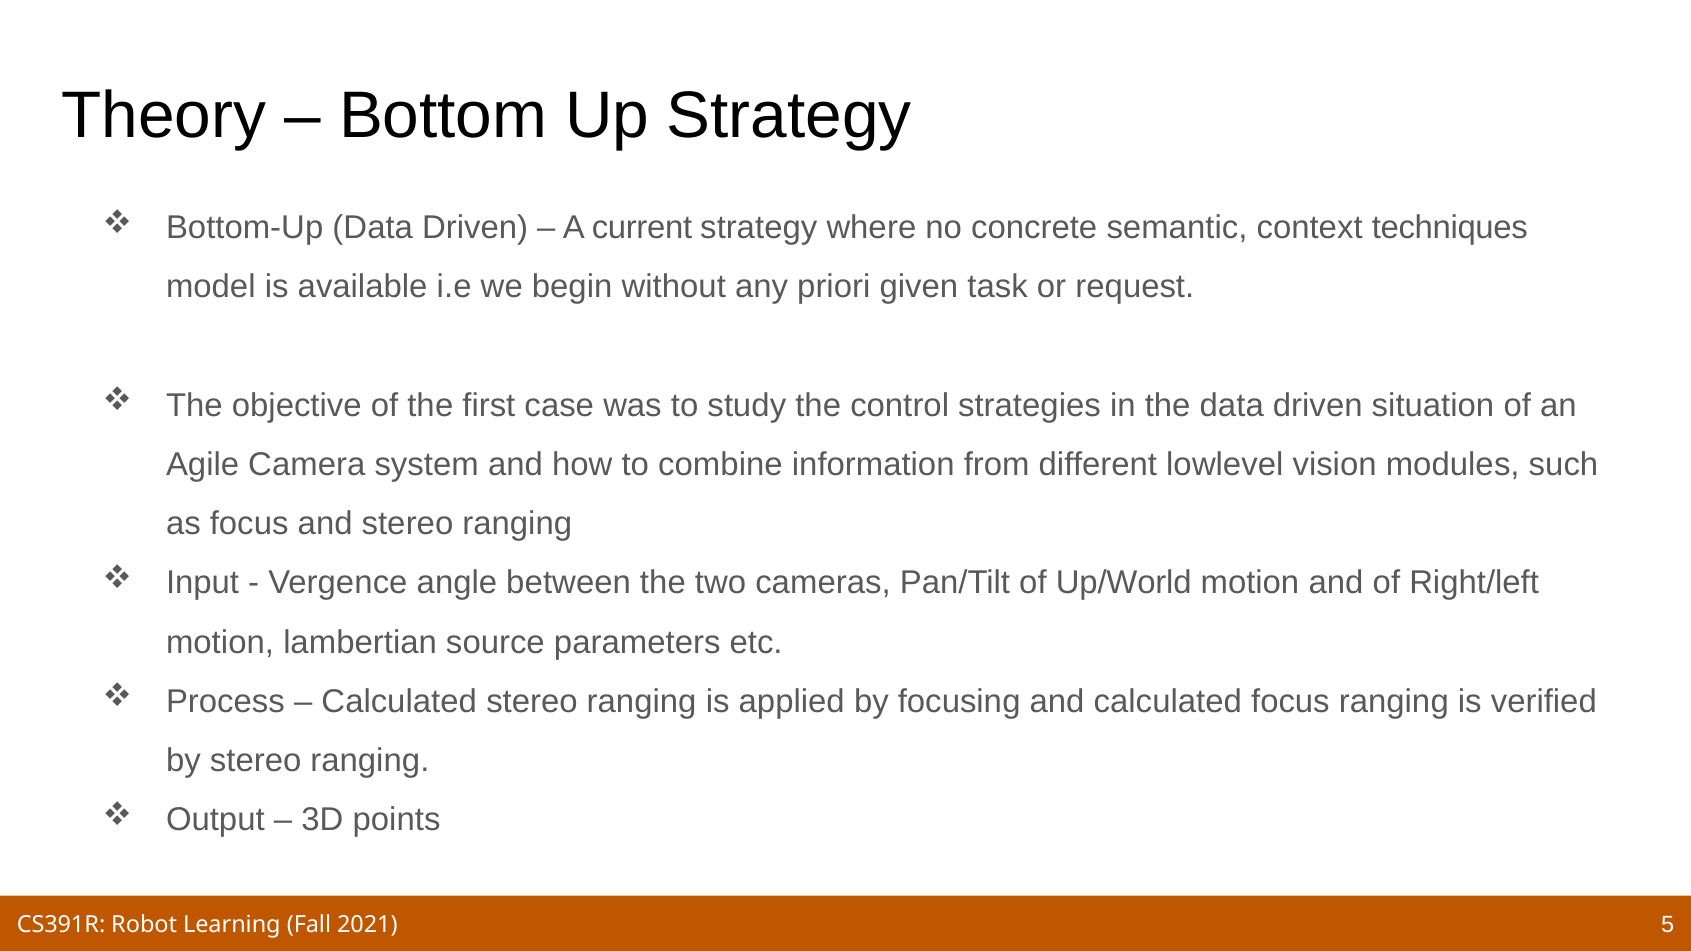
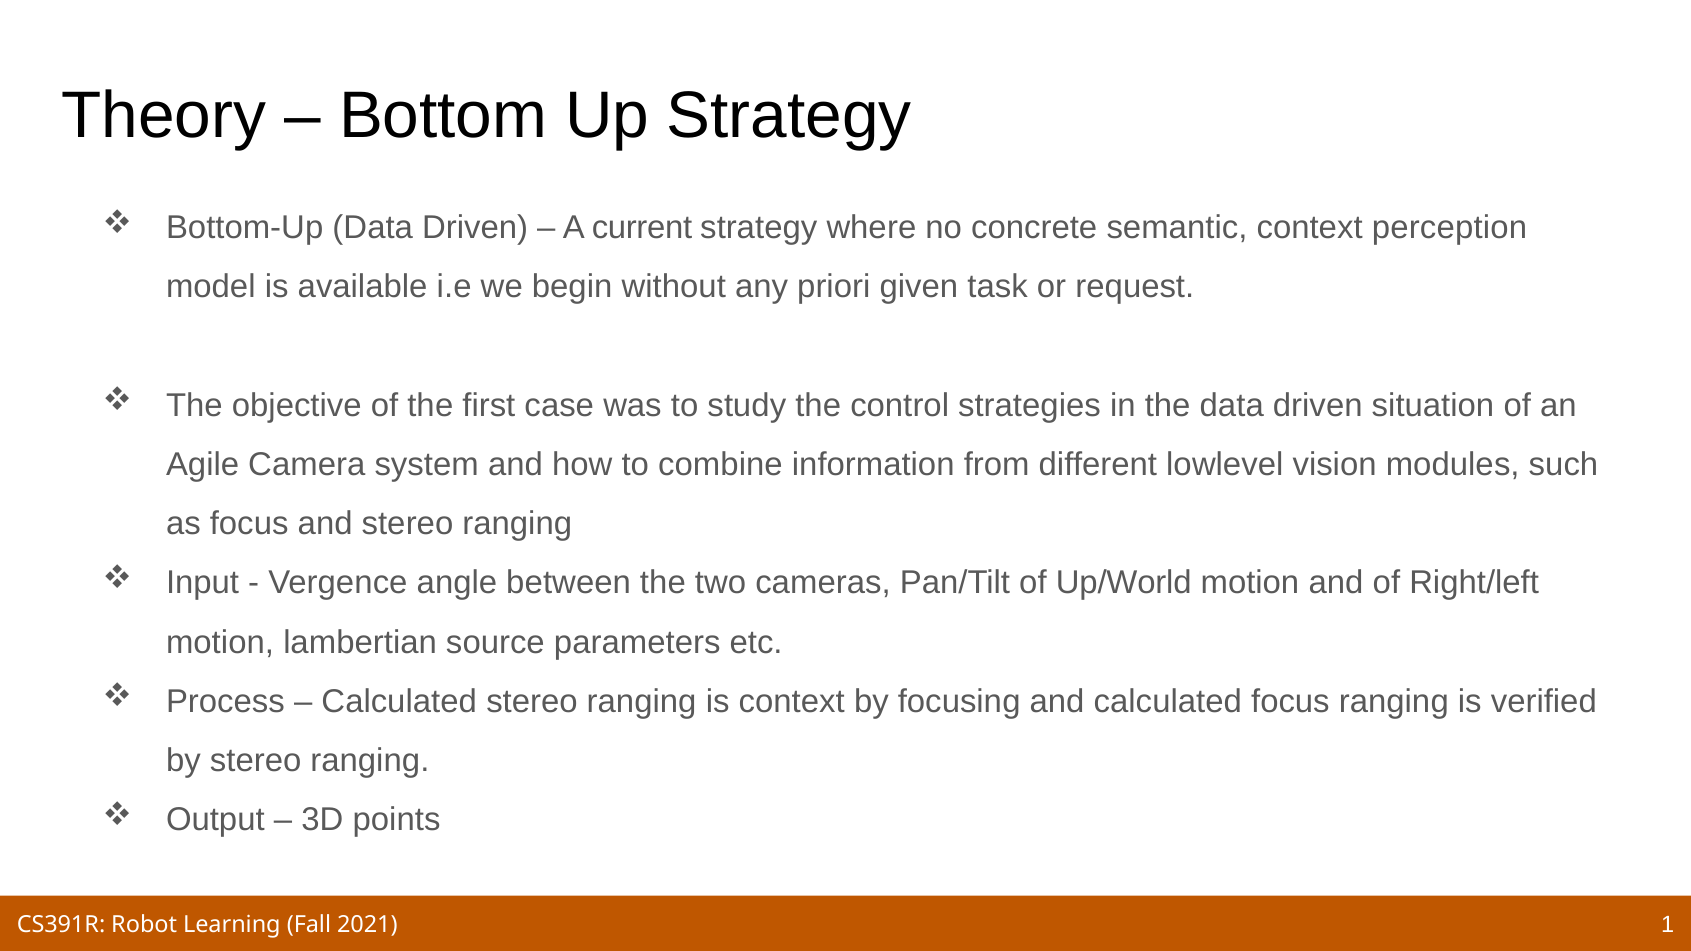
techniques: techniques -> perception (1450, 228)
is applied: applied -> context (792, 701)
5: 5 -> 1 (1668, 925)
